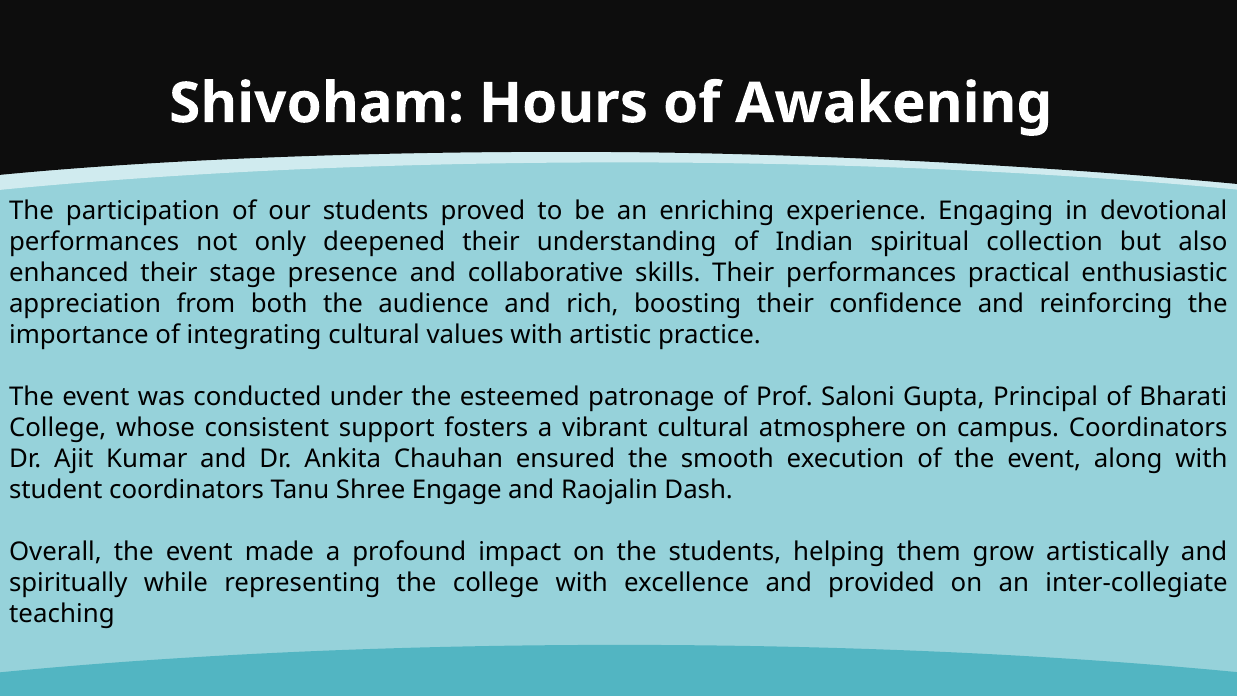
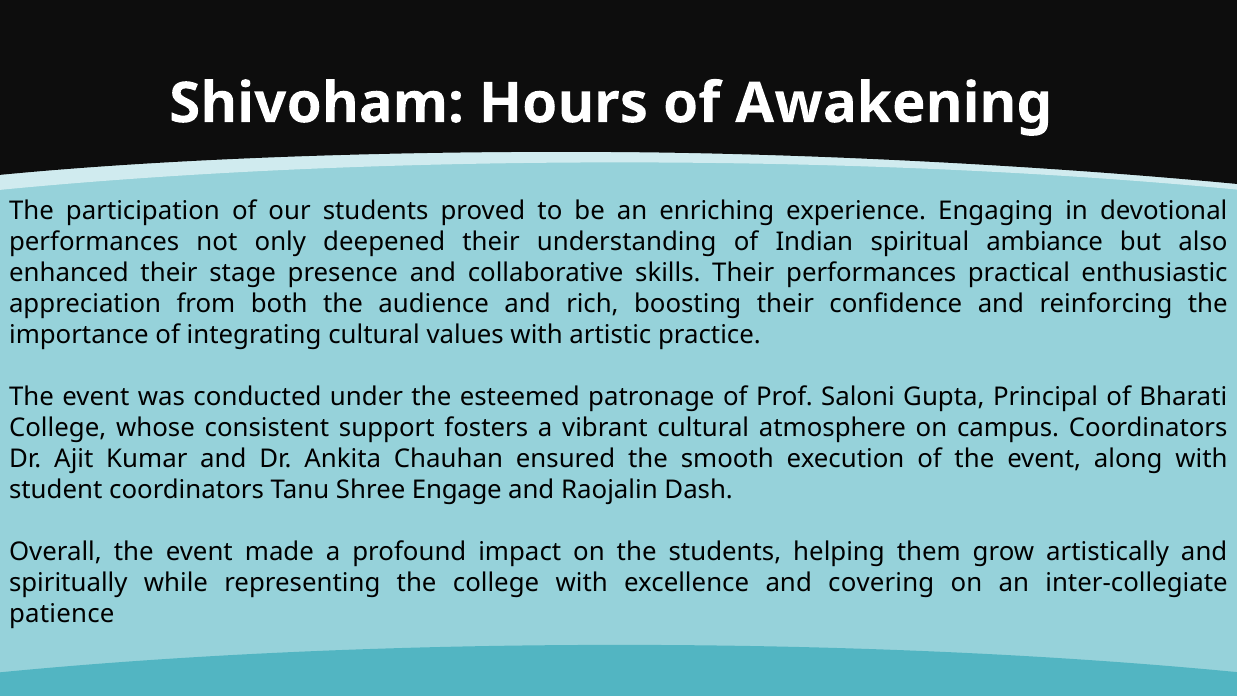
collection: collection -> ambiance (1045, 242)
provided: provided -> covering (881, 583)
teaching: teaching -> patience (62, 614)
